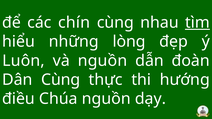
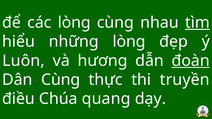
các chín: chín -> lòng (74, 23)
và nguồn: nguồn -> hương (103, 61)
đoàn underline: none -> present (191, 61)
hướng: hướng -> truyền (185, 80)
Chúa nguồn: nguồn -> quang (106, 99)
